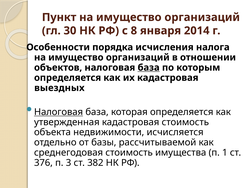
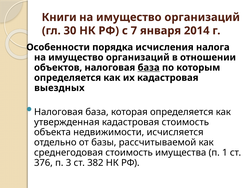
Пункт: Пункт -> Книги (59, 17)
8: 8 -> 7 (134, 31)
Налоговая underline: present -> none (59, 112)
